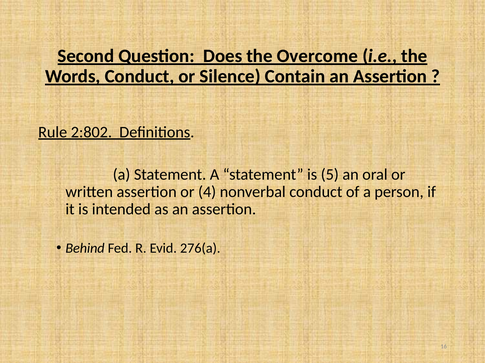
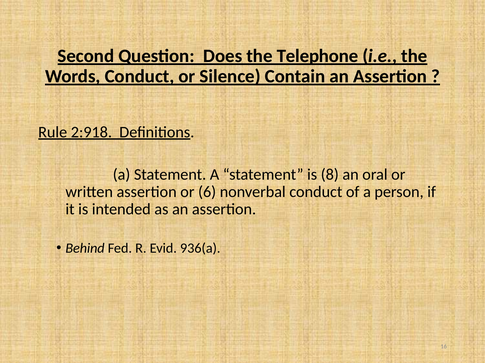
Overcome: Overcome -> Telephone (318, 56)
2:802: 2:802 -> 2:918 (91, 132)
5: 5 -> 8 (330, 175)
4: 4 -> 6 (207, 192)
276(a: 276(a -> 936(a (200, 249)
